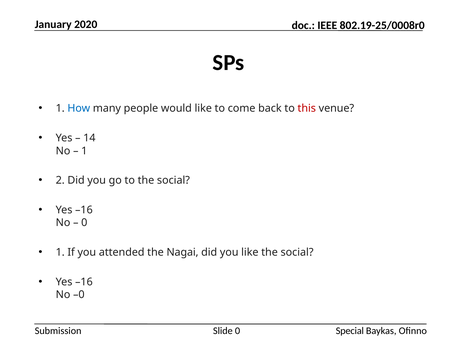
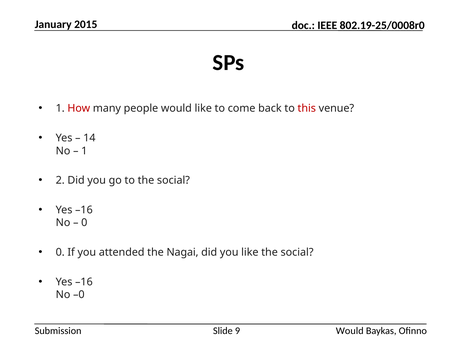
2020: 2020 -> 2015 (86, 24)
How colour: blue -> red (79, 108)
1: 1 -> 0 (60, 252)
Slide 0: 0 -> 9 (238, 330)
Special: Special -> Would (350, 330)
